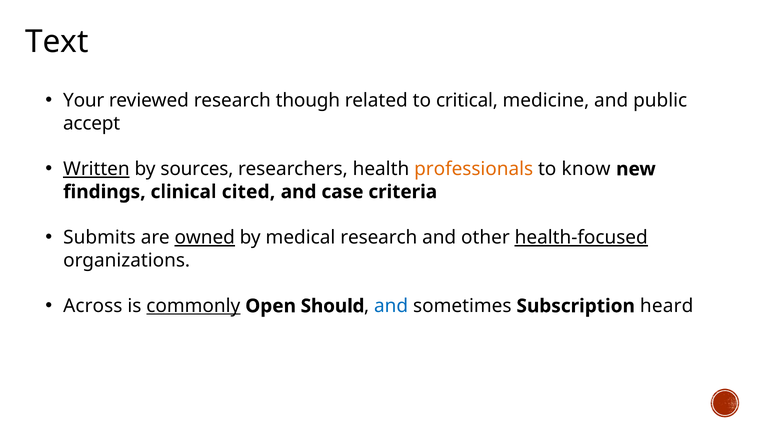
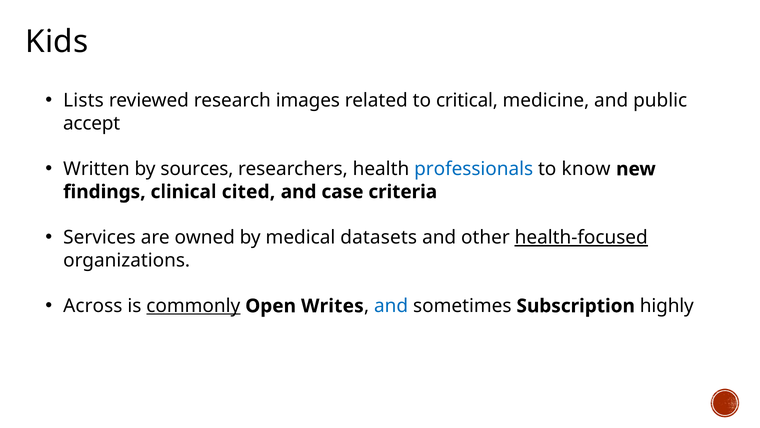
Text: Text -> Kids (57, 42)
Your: Your -> Lists (84, 100)
though: though -> images (308, 100)
Written underline: present -> none (96, 169)
professionals colour: orange -> blue (474, 169)
Submits: Submits -> Services (100, 237)
owned underline: present -> none (205, 237)
medical research: research -> datasets (379, 237)
Should: Should -> Writes (332, 306)
heard: heard -> highly (667, 306)
